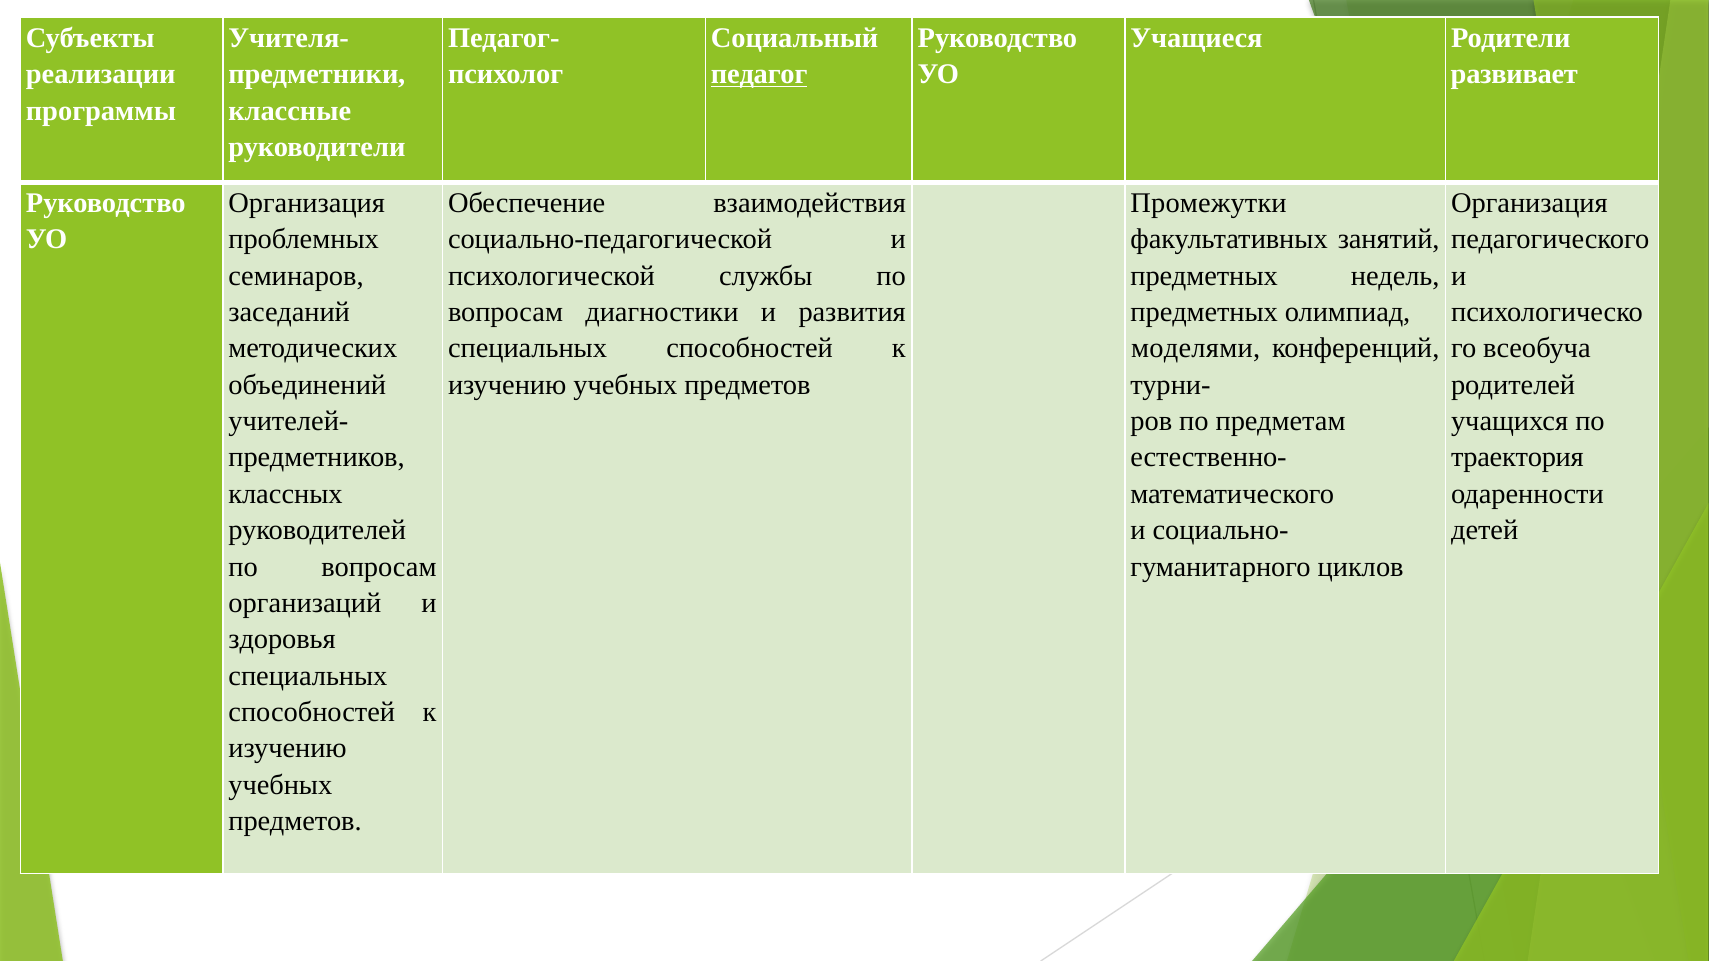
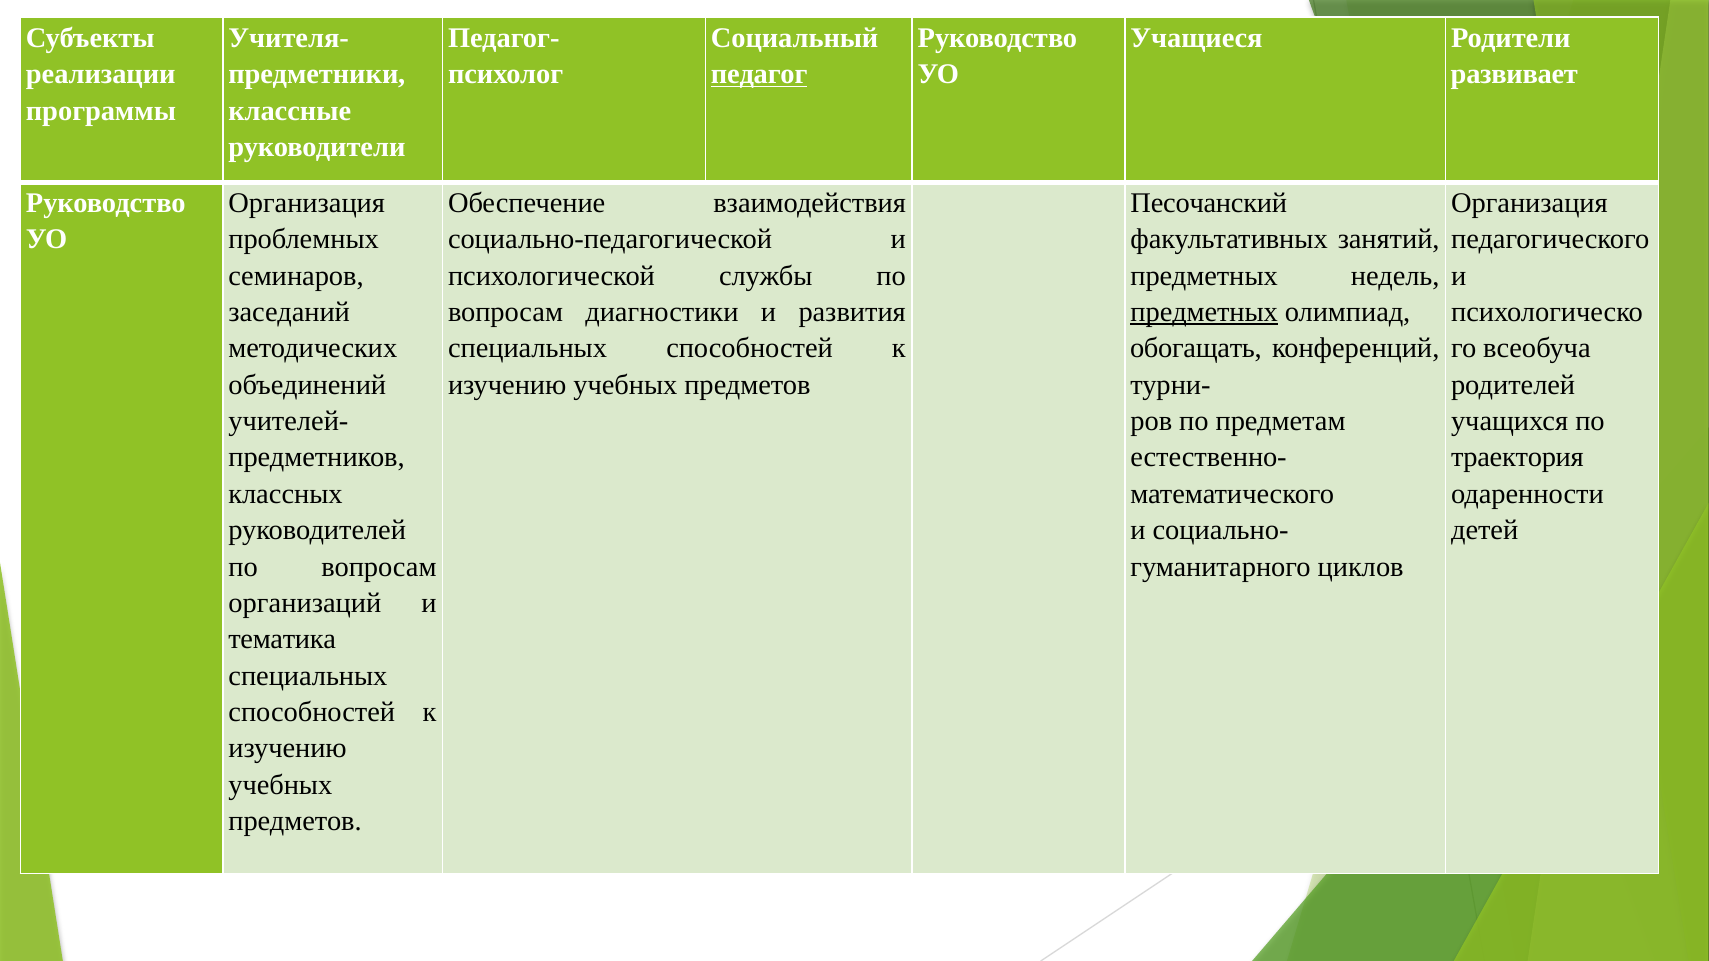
Промежутки: Промежутки -> Песочанский (1209, 203)
предметных underline: none -> present (1204, 312)
моделями: моделями -> обогащать (1196, 349)
здоровья: здоровья -> тематика (282, 640)
